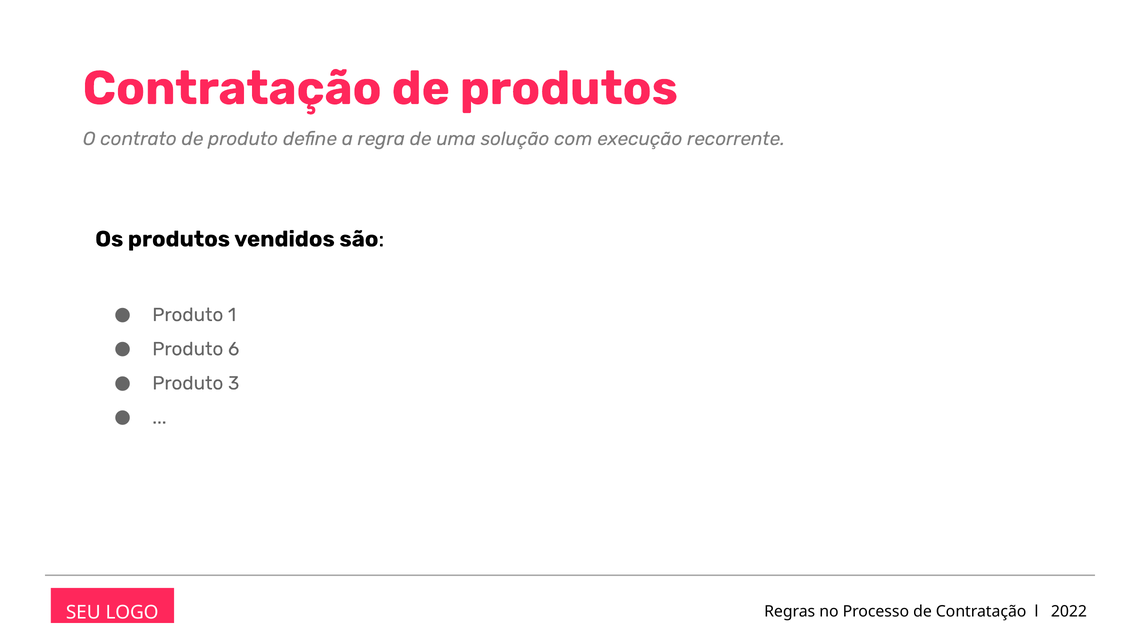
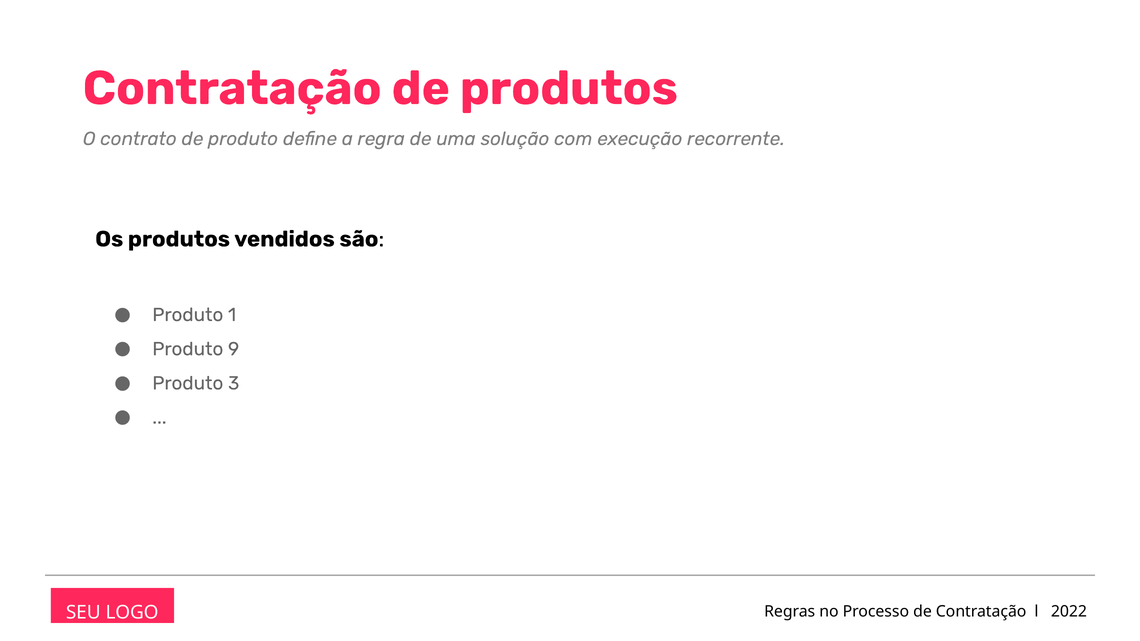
6: 6 -> 9 (234, 349)
